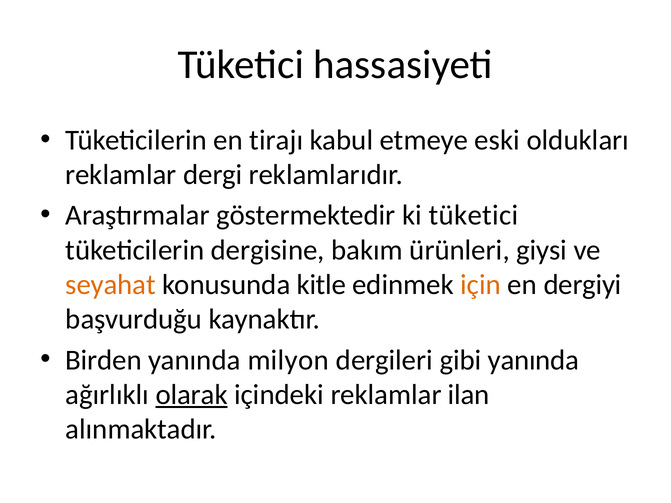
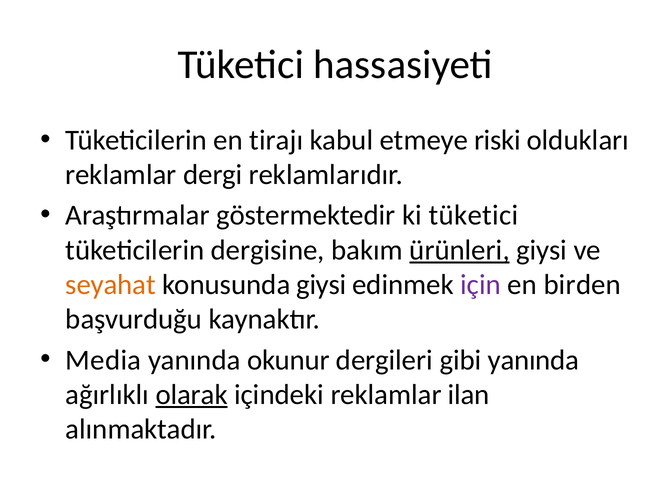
eski: eski -> riski (497, 140)
ürünleri underline: none -> present (460, 250)
konusunda kitle: kitle -> giysi (321, 285)
için colour: orange -> purple (481, 285)
dergiyi: dergiyi -> birden (582, 285)
Birden: Birden -> Media (103, 360)
milyon: milyon -> okunur (288, 360)
